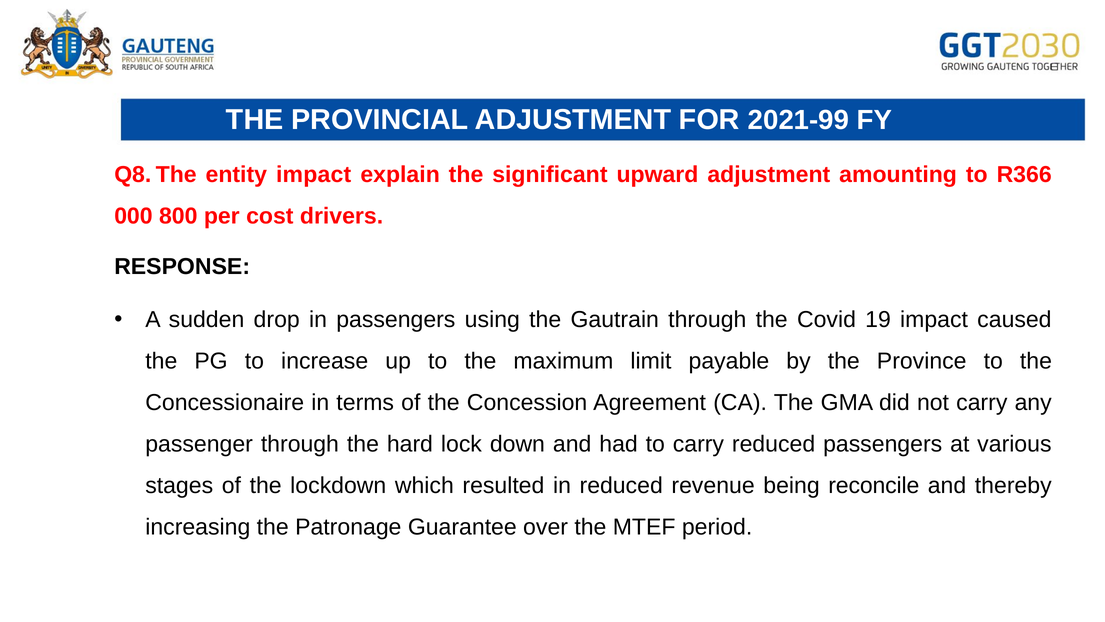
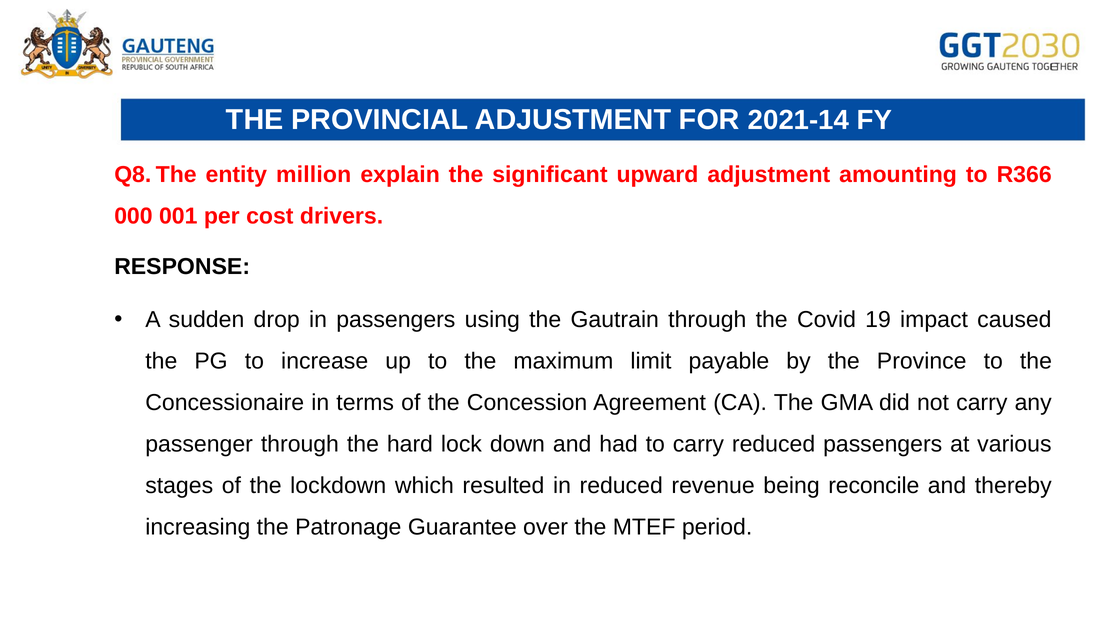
2021-99: 2021-99 -> 2021-14 (798, 120)
entity impact: impact -> million (314, 175)
800: 800 -> 001 (178, 216)
